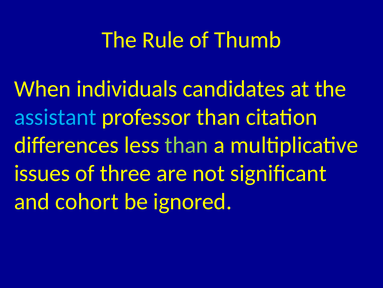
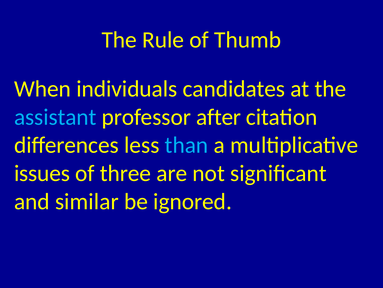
professor than: than -> after (219, 117)
than colour: light green -> light blue (187, 145)
cohort: cohort -> similar (87, 201)
